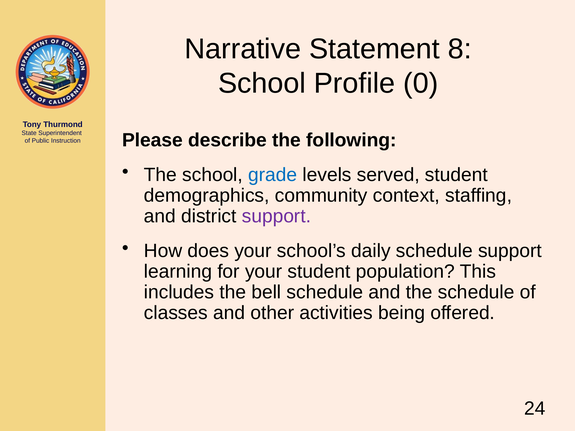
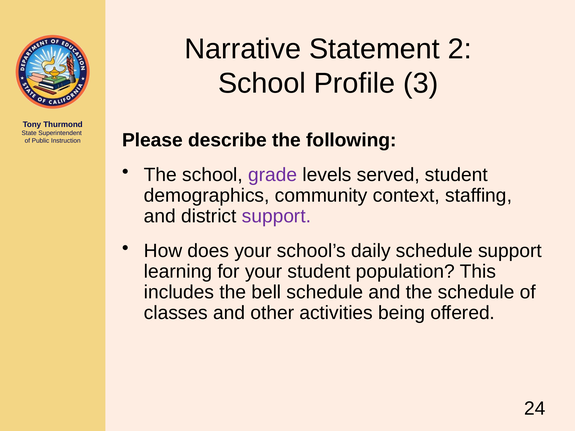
8: 8 -> 2 (460, 49)
0: 0 -> 3 (421, 84)
grade colour: blue -> purple (273, 175)
